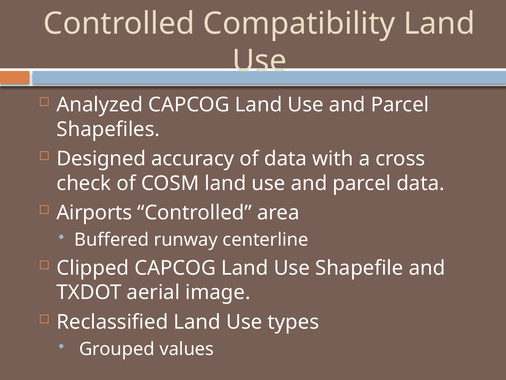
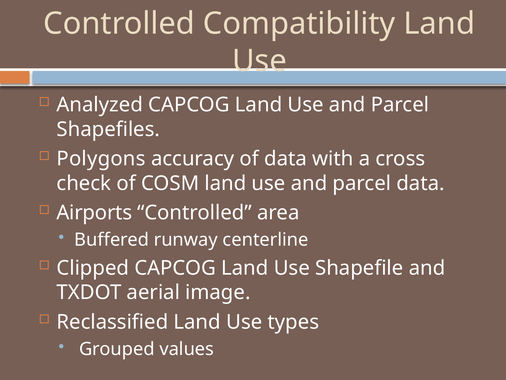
Designed: Designed -> Polygons (101, 159)
